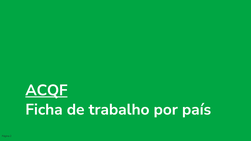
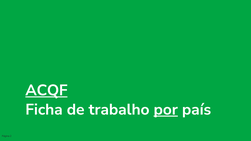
por underline: none -> present (166, 110)
